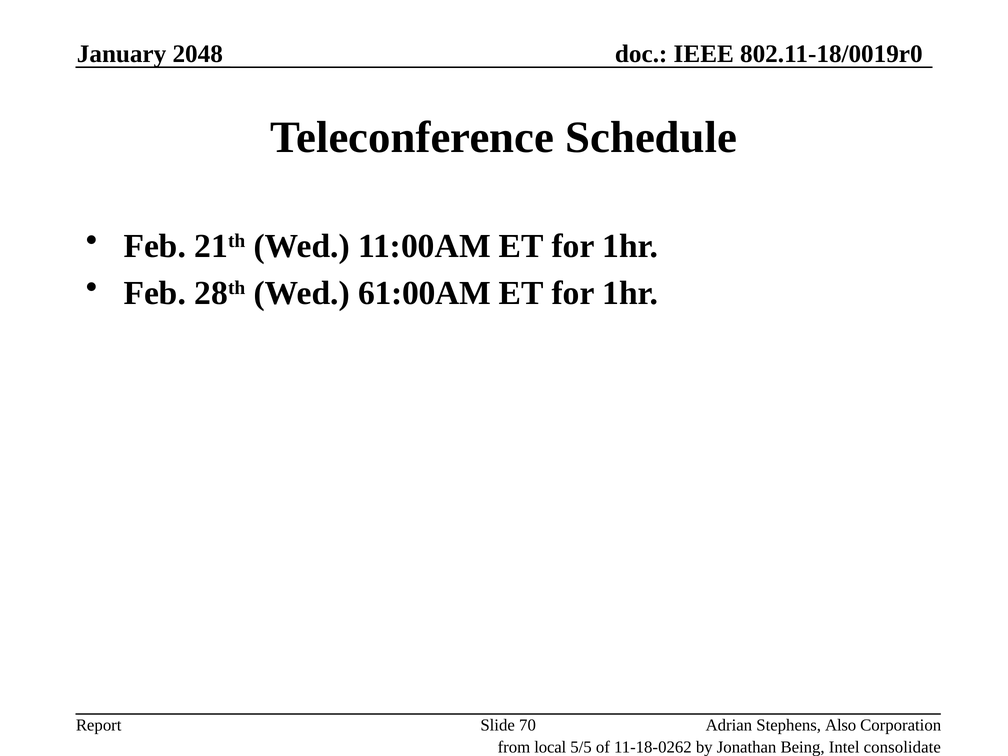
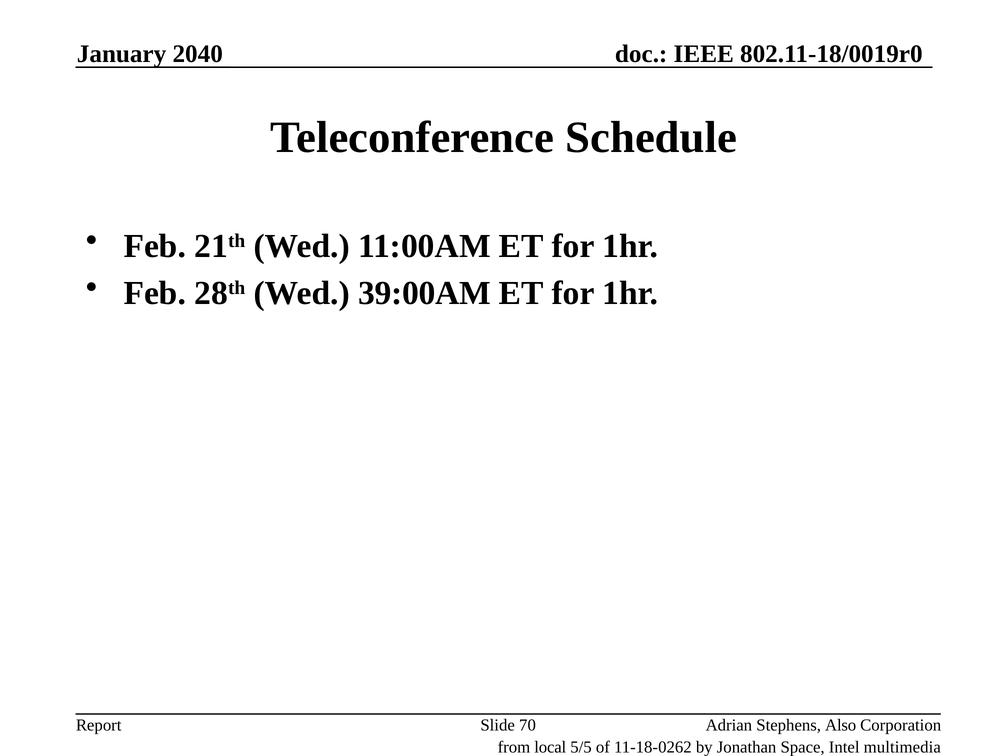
2048: 2048 -> 2040 (198, 54)
61:00AM: 61:00AM -> 39:00AM (425, 293)
Being: Being -> Space (803, 747)
consolidate: consolidate -> multimedia (902, 747)
